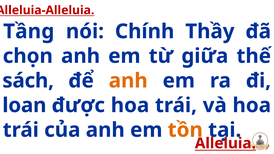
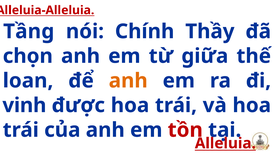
sách: sách -> loan (28, 81)
loan: loan -> vinh (24, 105)
tồn colour: orange -> red (185, 130)
